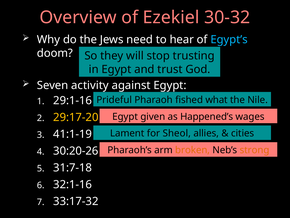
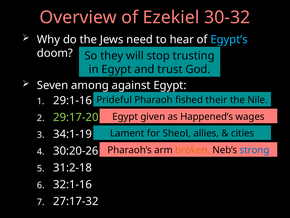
activity: activity -> among (90, 85)
what: what -> their (216, 100)
29:17-20 colour: yellow -> light green (76, 117)
41:1-19: 41:1-19 -> 34:1-19 (73, 134)
strong colour: orange -> blue (255, 150)
31:7-18: 31:7-18 -> 31:2-18 (73, 167)
33:17-32: 33:17-32 -> 27:17-32 (76, 201)
